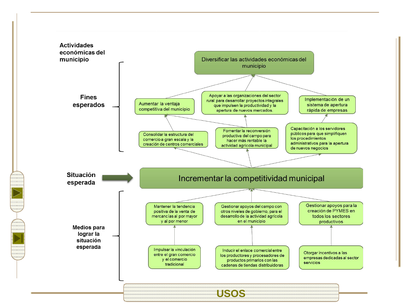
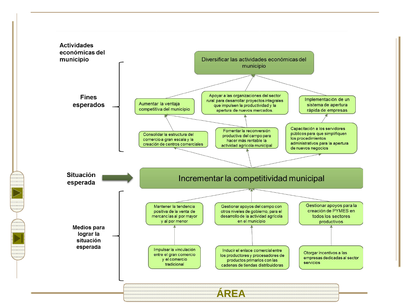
USOS: USOS -> ÁREA (231, 293)
